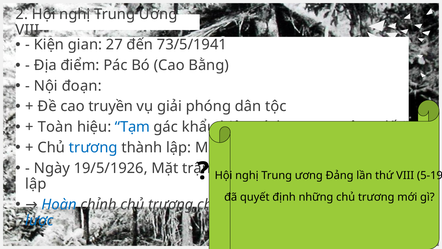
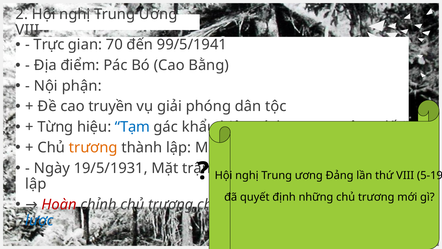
Kiện: Kiện -> Trực (49, 45)
27: 27 -> 70 (114, 45)
73/5/1941: 73/5/1941 -> 99/5/1941 (192, 45)
đoạn: đoạn -> phận (82, 86)
Toàn: Toàn -> Từng (55, 127)
trương colour: blue -> orange (93, 147)
19/5/1926: 19/5/1926 -> 19/5/1931 (111, 168)
Hoàn colour: blue -> red (59, 204)
